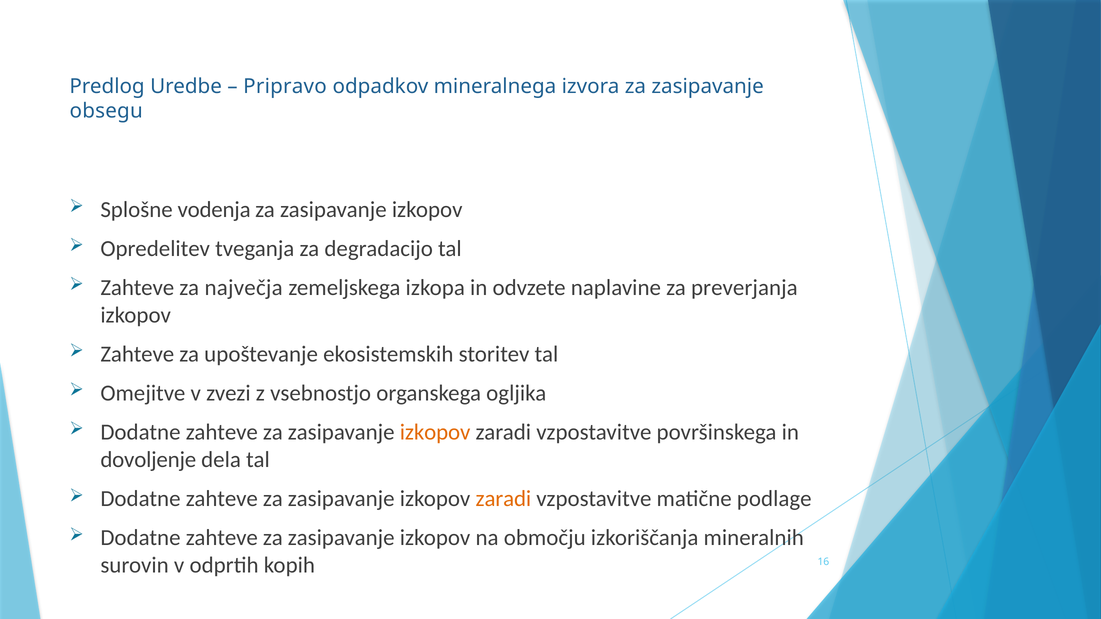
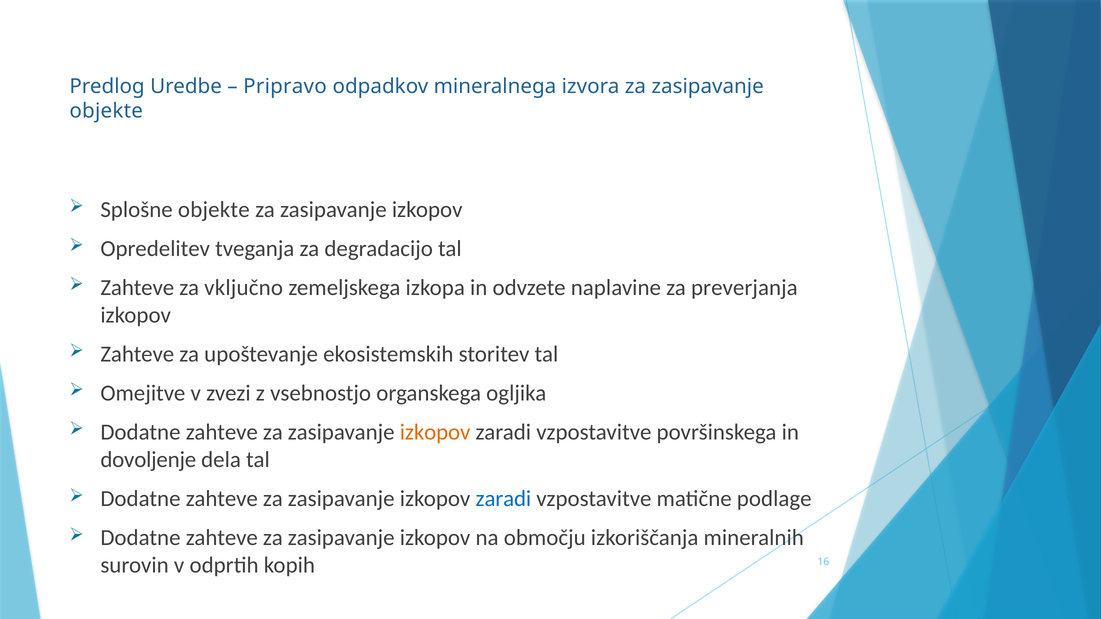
obsegu: obsegu -> objekte (106, 111)
Splošne vodenja: vodenja -> objekte (214, 210)
največja: največja -> vključno (244, 288)
zaradi colour: orange -> blue (503, 499)
